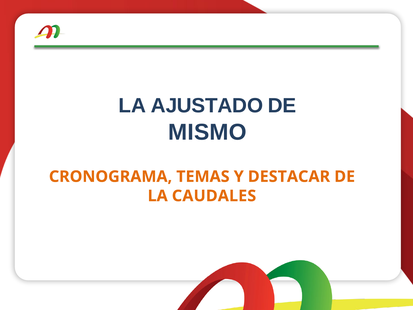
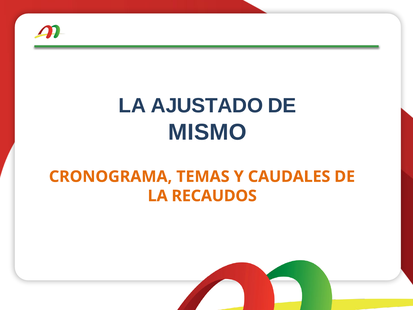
DESTACAR: DESTACAR -> CAUDALES (289, 176)
CAUDALES: CAUDALES -> RECAUDOS (214, 196)
